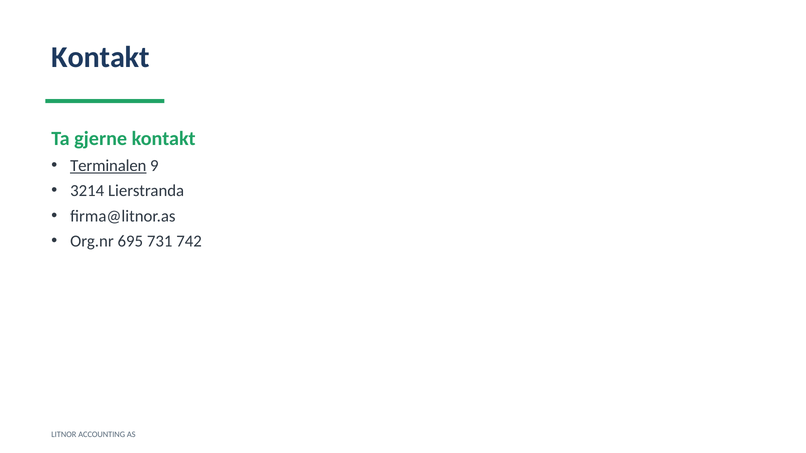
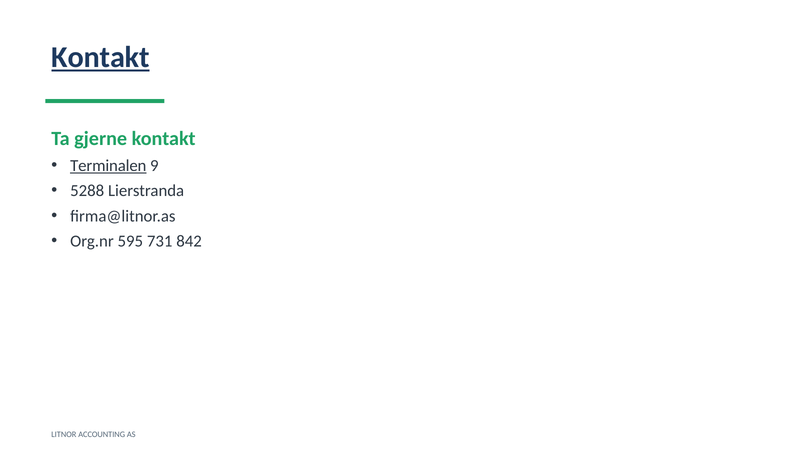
Kontakt underline: none -> present (100, 58)
3214: 3214 -> 5288 (87, 191)
695: 695 -> 595 (130, 241)
742: 742 -> 842 (189, 241)
